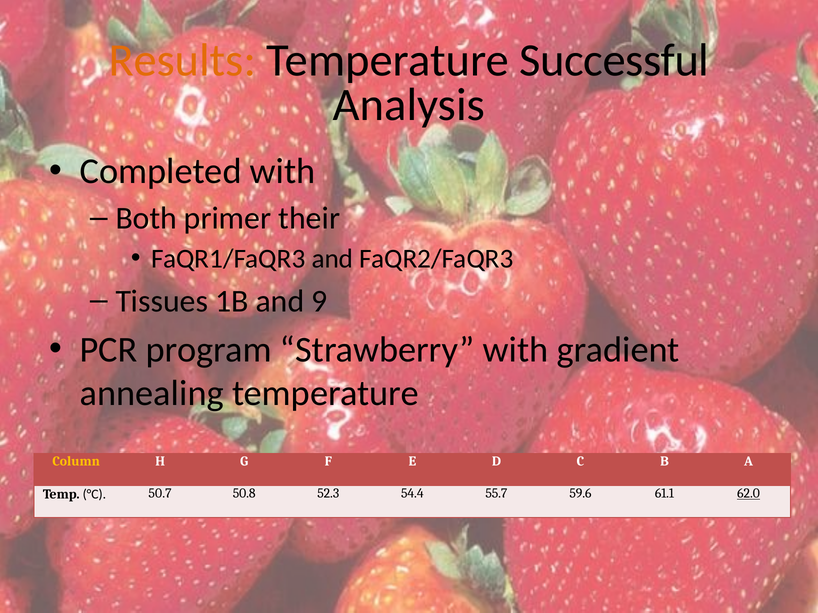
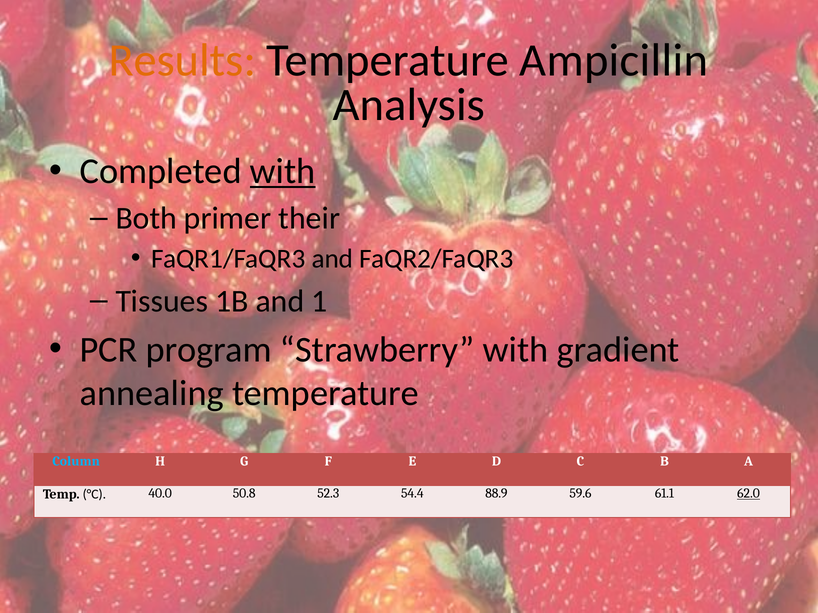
Successful: Successful -> Ampicillin (614, 60)
with underline: none -> present (283, 172)
9: 9 -> 1 (320, 301)
Column colour: yellow -> light blue (76, 462)
50.7: 50.7 -> 40.0 (160, 494)
55.7: 55.7 -> 88.9 (496, 494)
